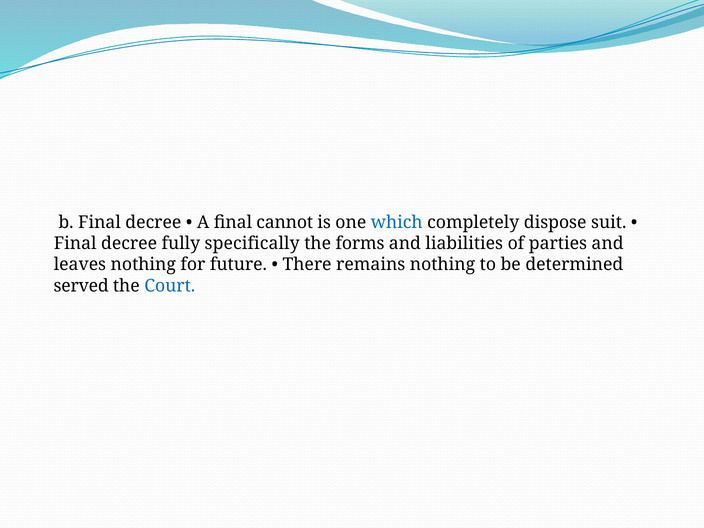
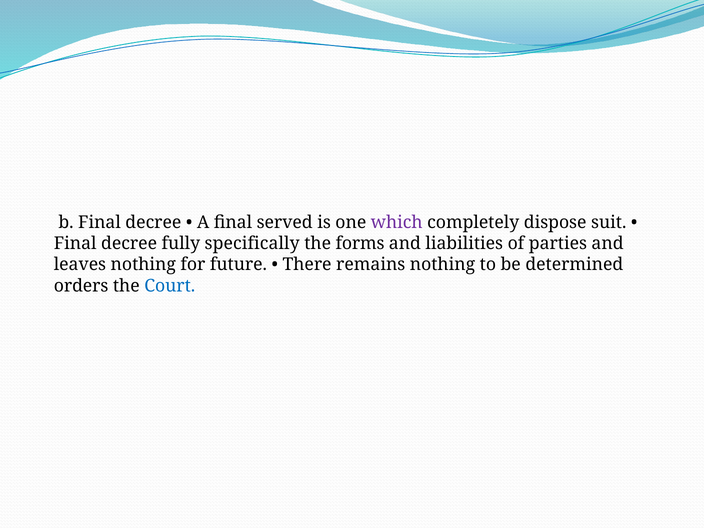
cannot: cannot -> served (285, 222)
which colour: blue -> purple (397, 222)
served: served -> orders (81, 286)
